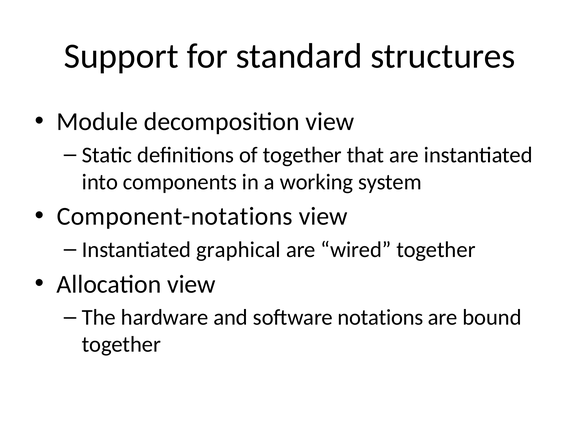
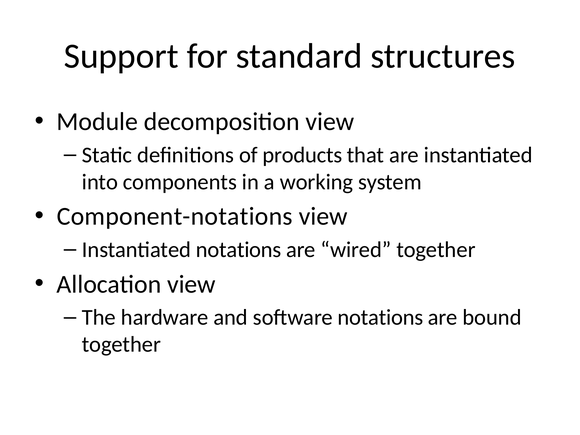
of together: together -> products (302, 155)
Instantiated graphical: graphical -> notations (239, 250)
